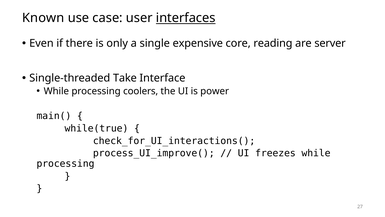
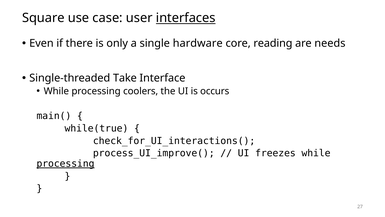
Known: Known -> Square (43, 18)
expensive: expensive -> hardware (198, 43)
server: server -> needs (330, 43)
power: power -> occurs (215, 91)
processing underline: none -> present (65, 163)
